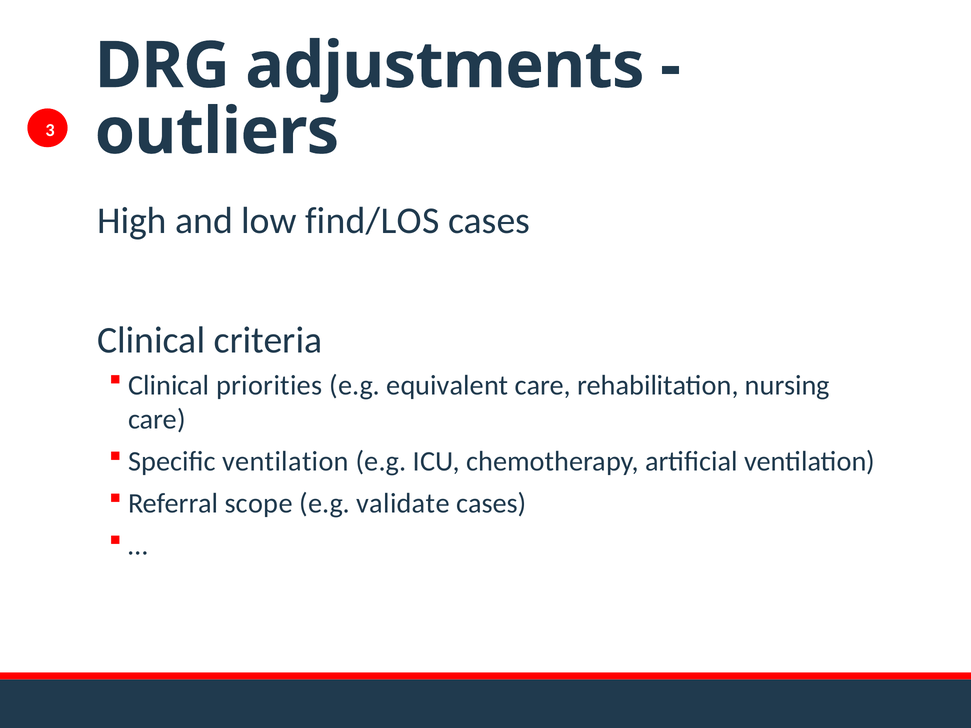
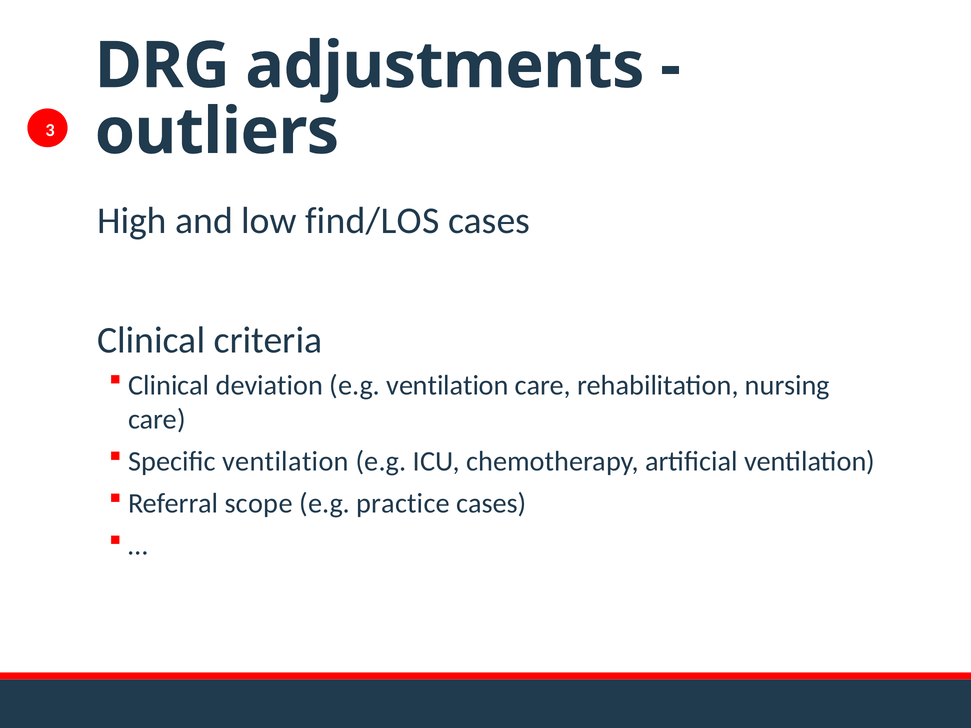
priorities: priorities -> deviation (269, 385)
e.g equivalent: equivalent -> ventilation (447, 385)
validate: validate -> practice (403, 504)
